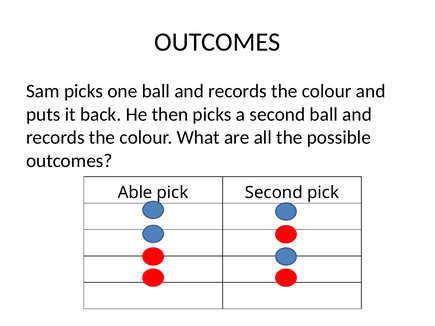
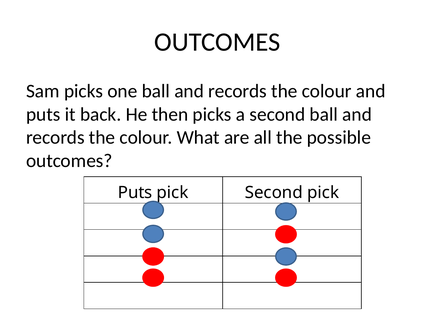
Able: Able -> Puts (135, 193)
